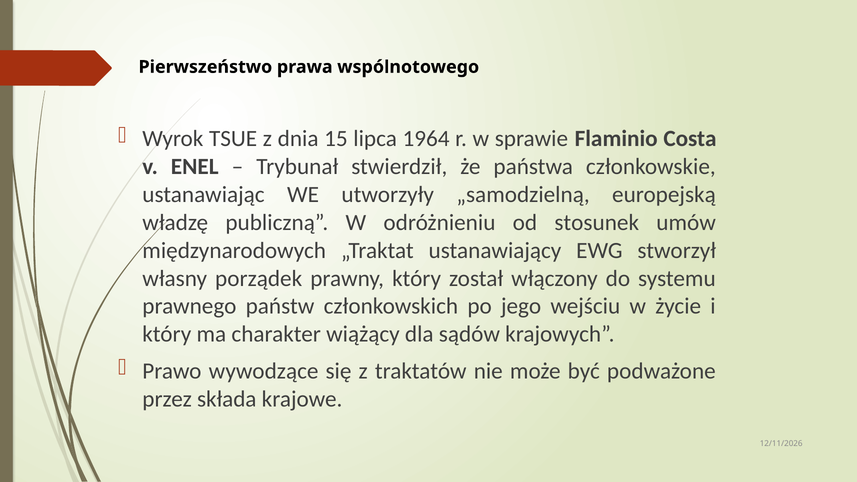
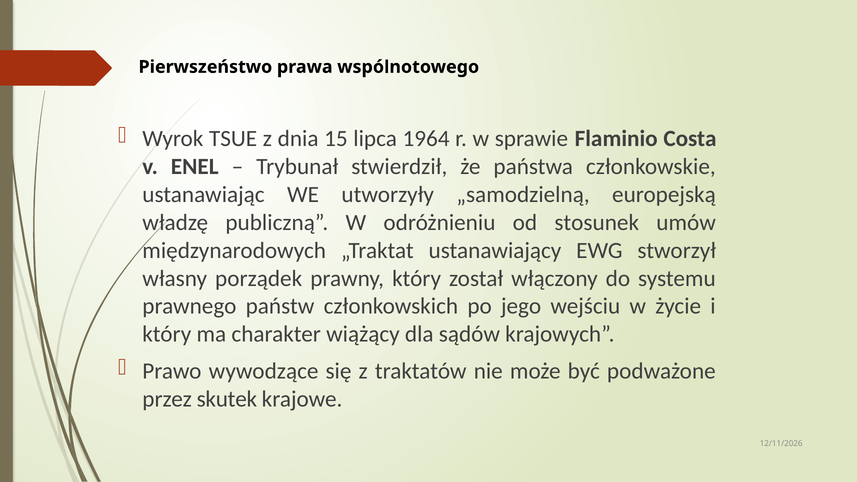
składa: składa -> skutek (227, 399)
